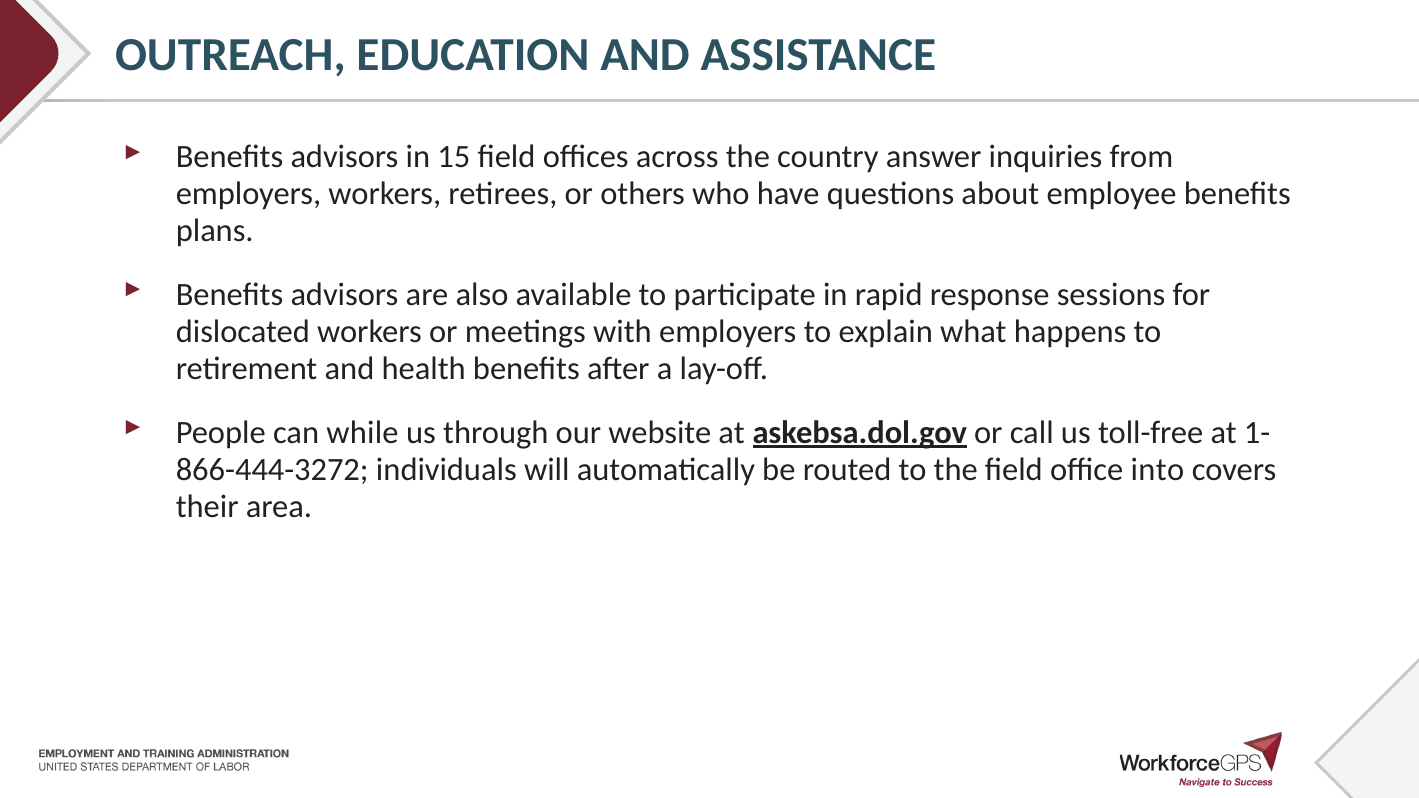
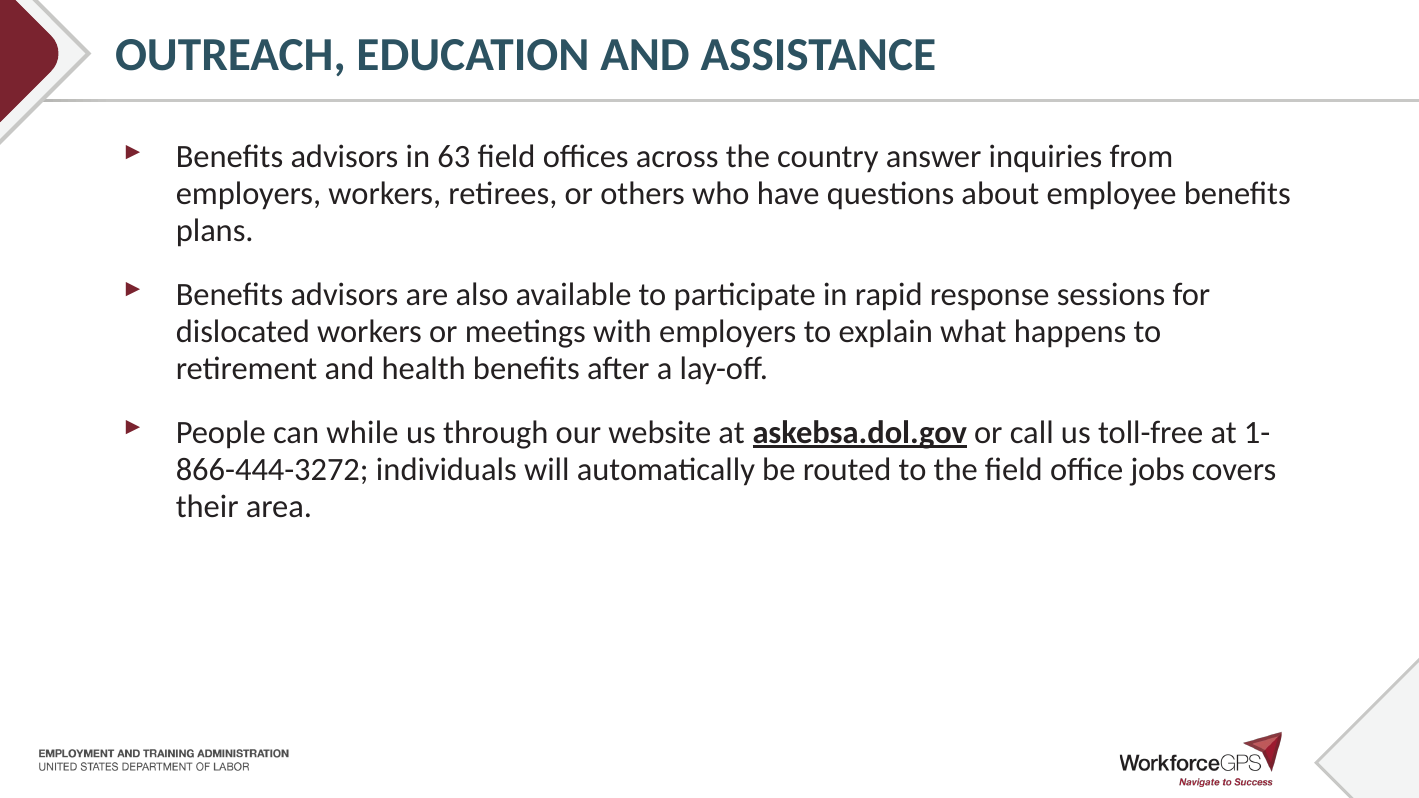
15: 15 -> 63 (454, 157)
into: into -> jobs (1158, 470)
